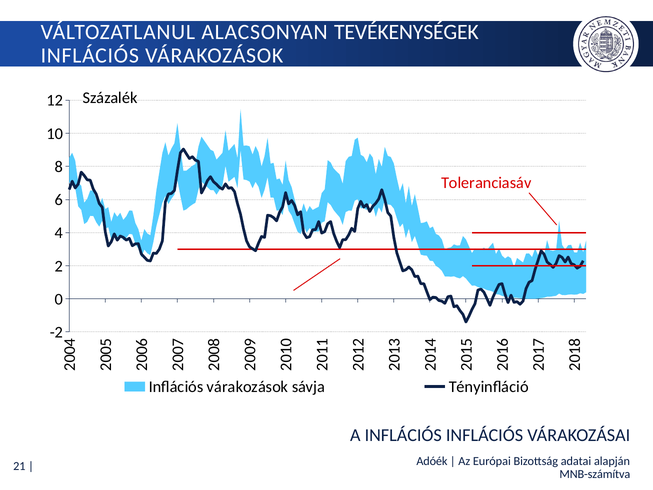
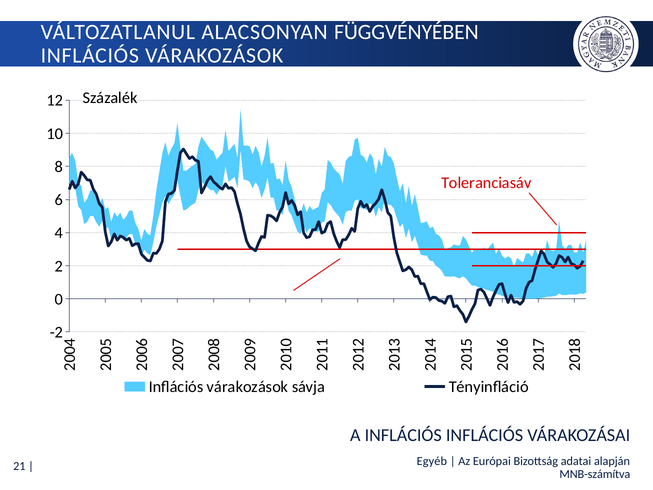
TEVÉKENYSÉGEK: TEVÉKENYSÉGEK -> FÜGGVÉNYÉBEN (406, 32)
Adóék: Adóék -> Egyéb (432, 461)
